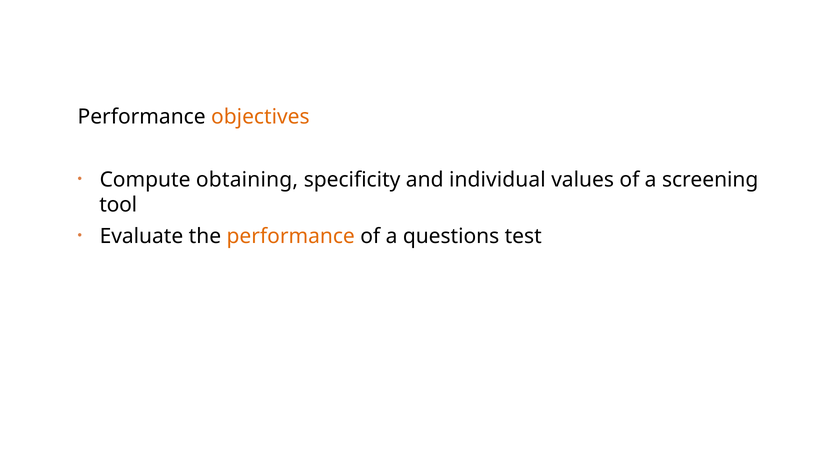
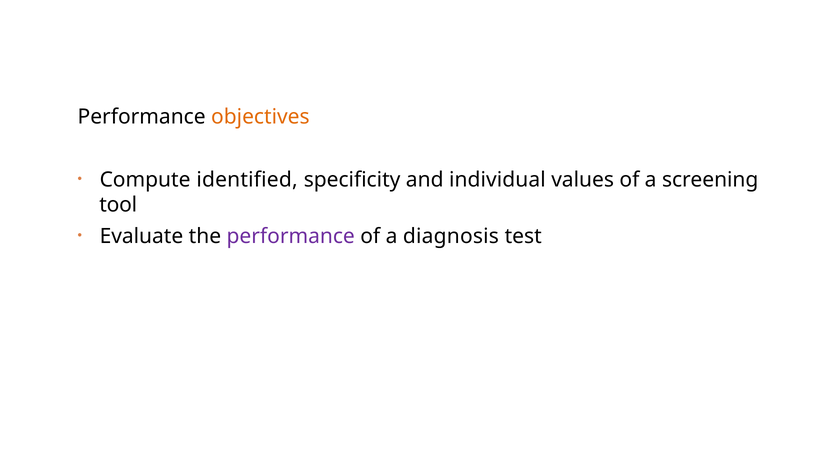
obtaining: obtaining -> identified (247, 180)
performance colour: orange -> purple (291, 236)
questions: questions -> diagnosis (451, 236)
